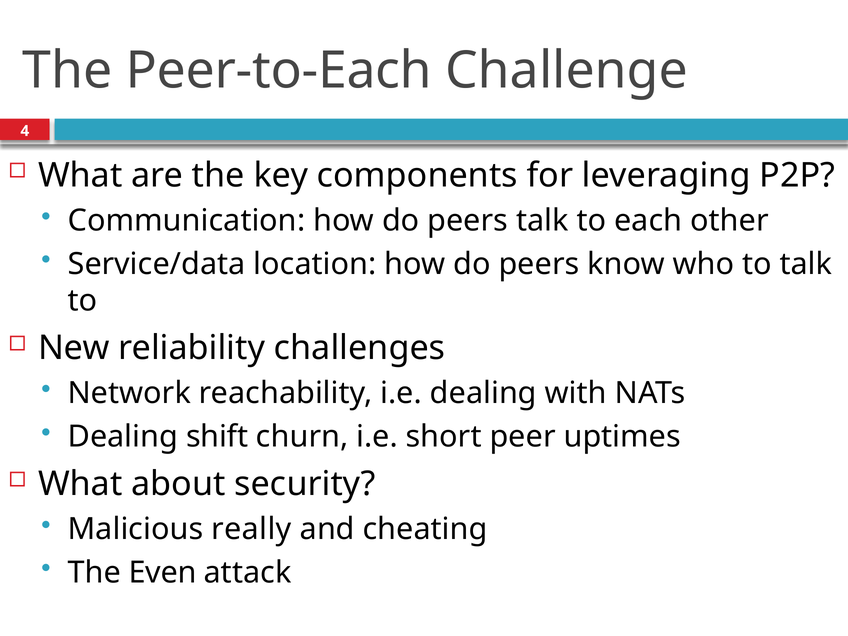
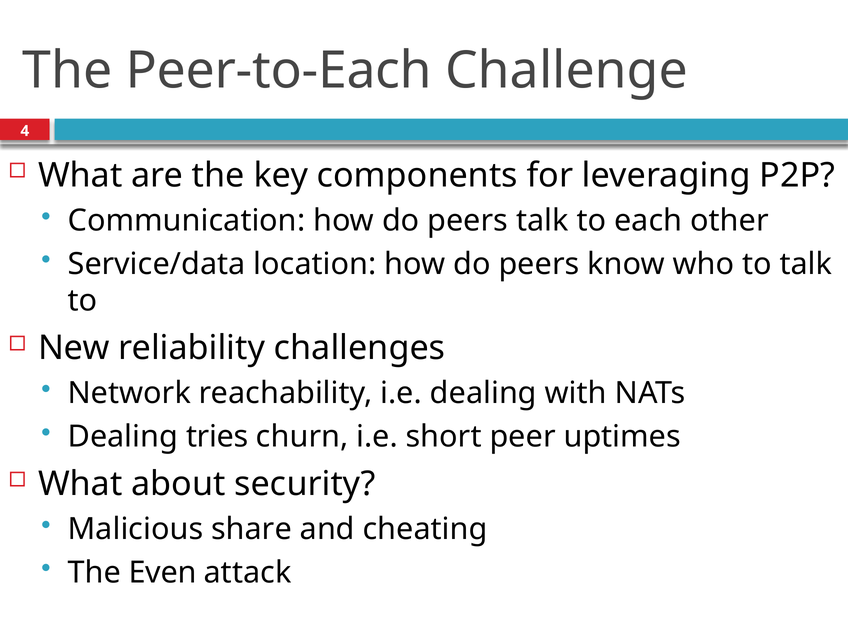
shift: shift -> tries (217, 437)
really: really -> share (251, 529)
